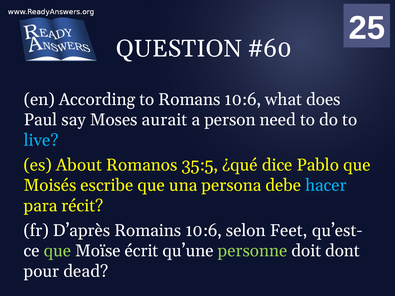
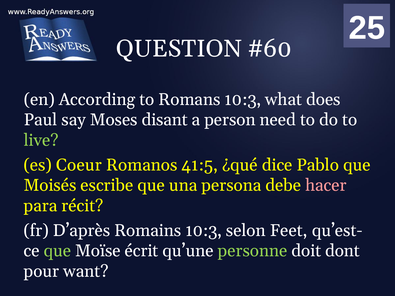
Romans 10:6: 10:6 -> 10:3 (243, 100)
aurait: aurait -> disant (165, 120)
live colour: light blue -> light green (41, 140)
About: About -> Coeur (79, 165)
35:5: 35:5 -> 41:5 (200, 165)
hacer colour: light blue -> pink (326, 185)
Romains 10:6: 10:6 -> 10:3 (204, 231)
dead: dead -> want (86, 271)
